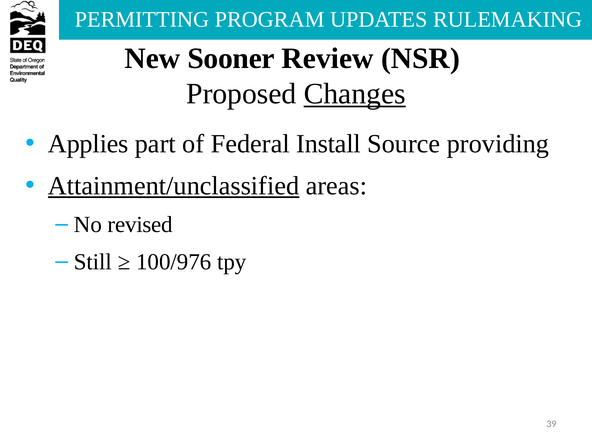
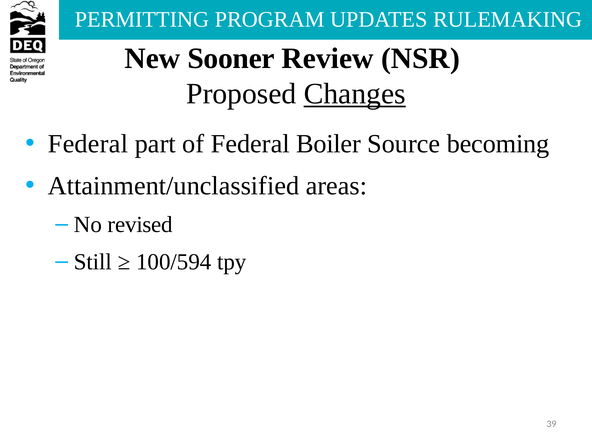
Applies: Applies -> Federal (88, 144)
Install: Install -> Boiler (329, 144)
providing: providing -> becoming (498, 144)
Attainment/unclassified underline: present -> none (174, 186)
100/976: 100/976 -> 100/594 (174, 262)
